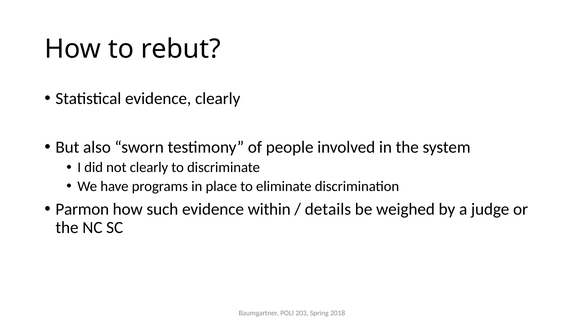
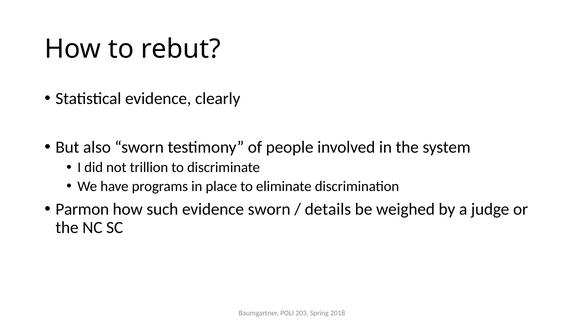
not clearly: clearly -> trillion (149, 168)
evidence within: within -> sworn (269, 210)
